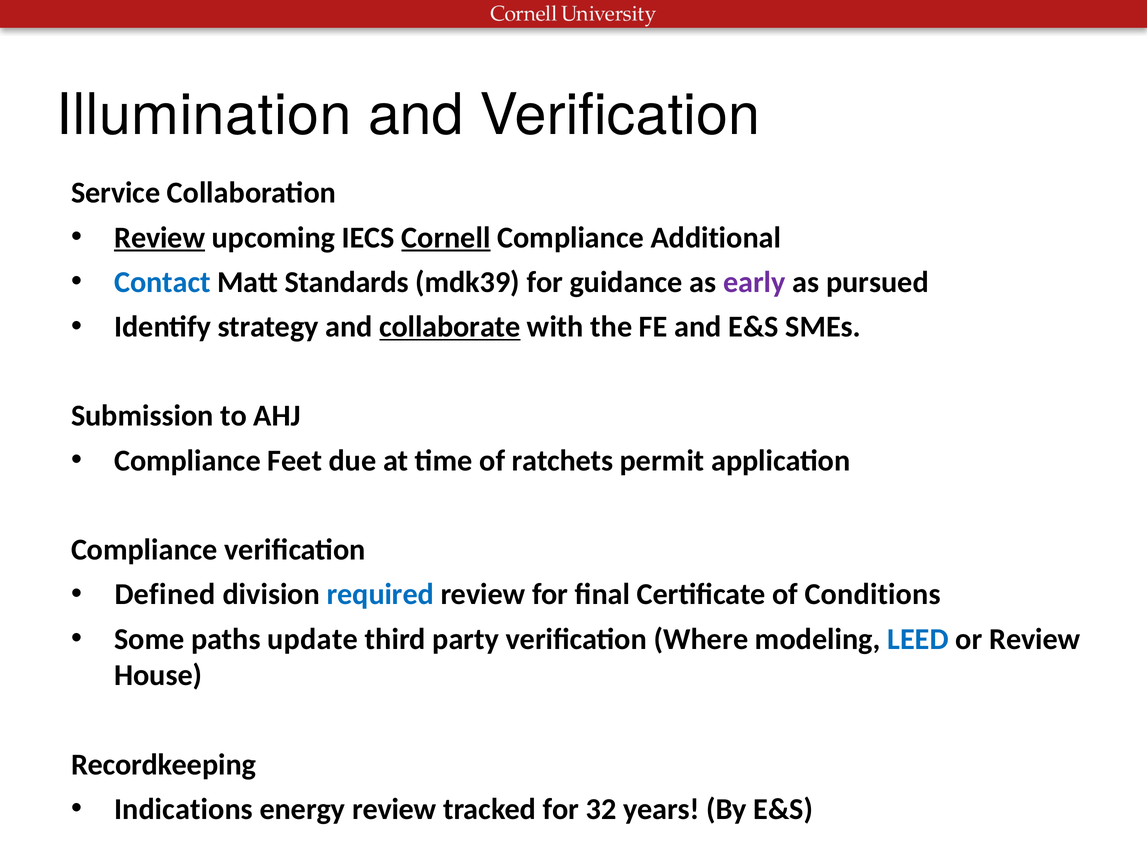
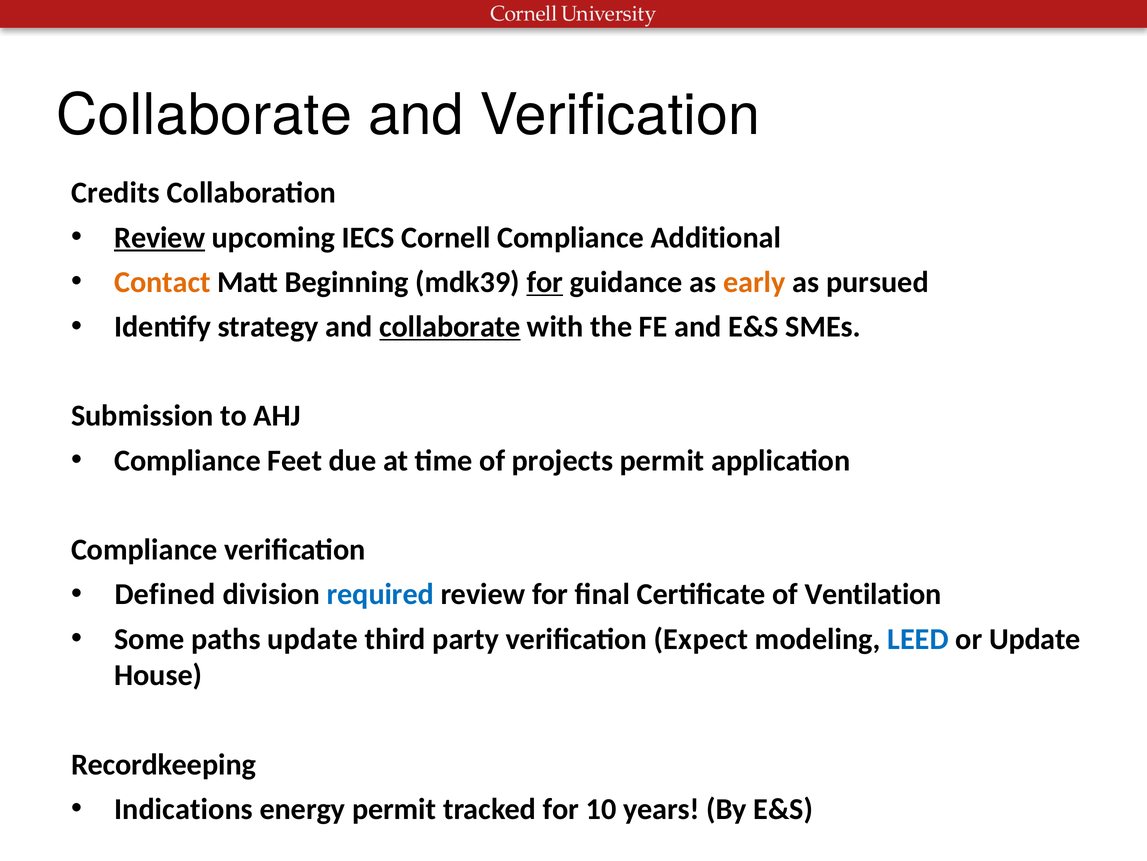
Illumination: Illumination -> Collaborate (204, 115)
Service: Service -> Credits (116, 193)
Cornell underline: present -> none (446, 237)
Contact colour: blue -> orange (162, 282)
Standards: Standards -> Beginning (347, 282)
for underline: none -> present (545, 282)
early colour: purple -> orange (754, 282)
ratchets: ratchets -> projects (562, 460)
Conditions: Conditions -> Ventilation (873, 594)
Where: Where -> Expect (701, 638)
or Review: Review -> Update (1035, 638)
energy review: review -> permit (394, 808)
32: 32 -> 10 (601, 808)
